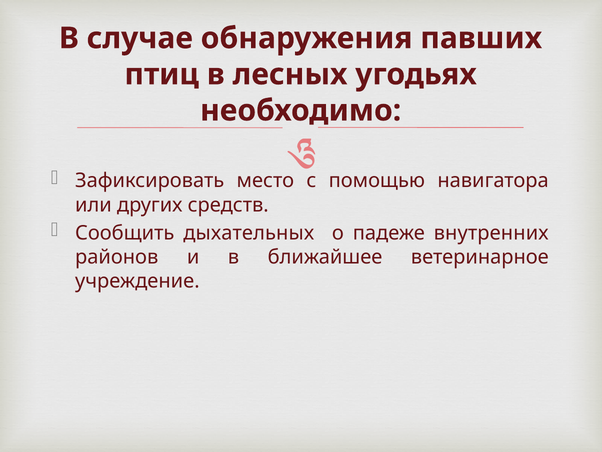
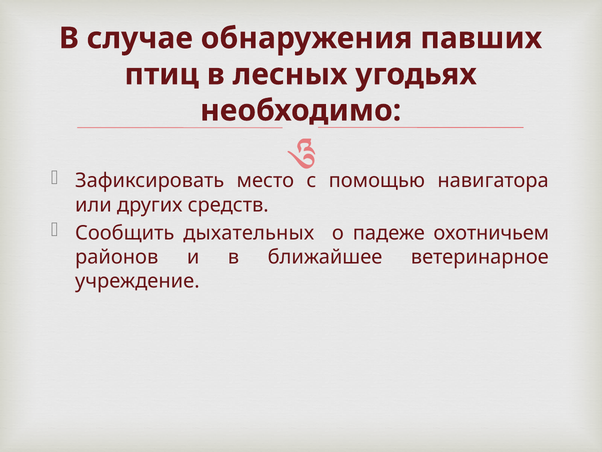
внутренних: внутренних -> охотничьем (491, 233)
